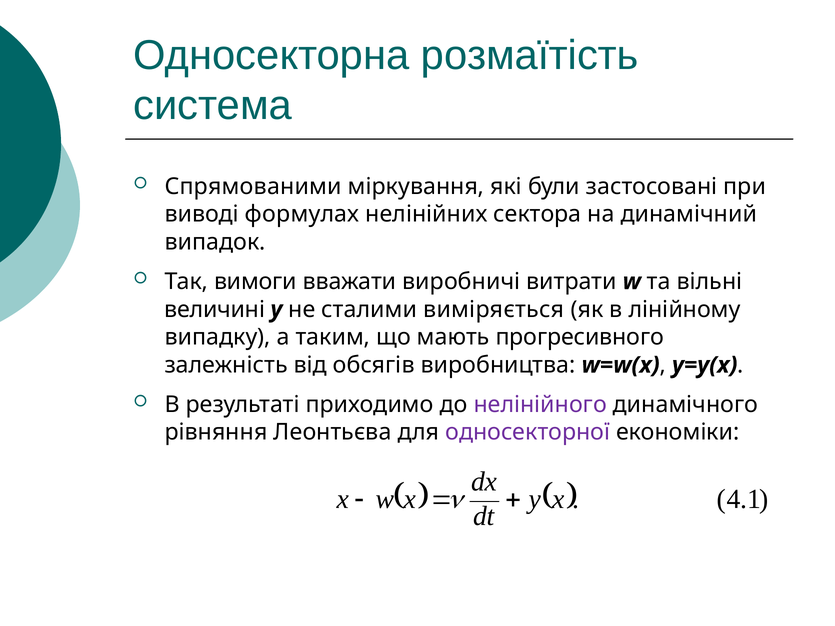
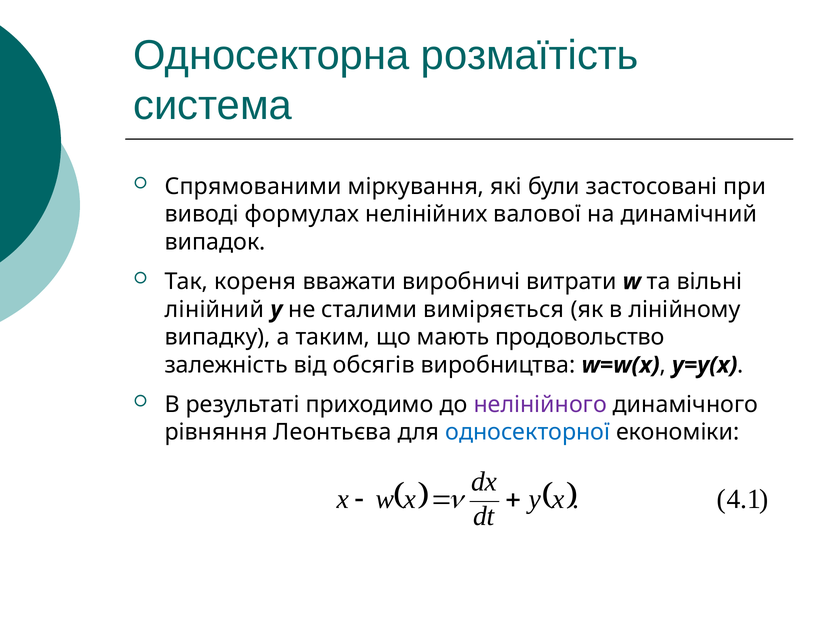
сектора: сектора -> валової (537, 214)
вимоги: вимоги -> кореня (255, 282)
величині: величині -> лінійний (214, 310)
прогресивного: прогресивного -> продовольство (580, 337)
односекторної colour: purple -> blue (528, 432)
